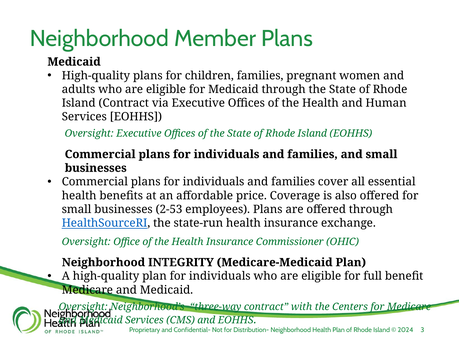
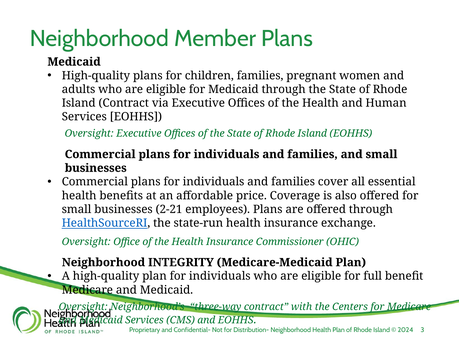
2-53: 2-53 -> 2-21 (169, 210)
